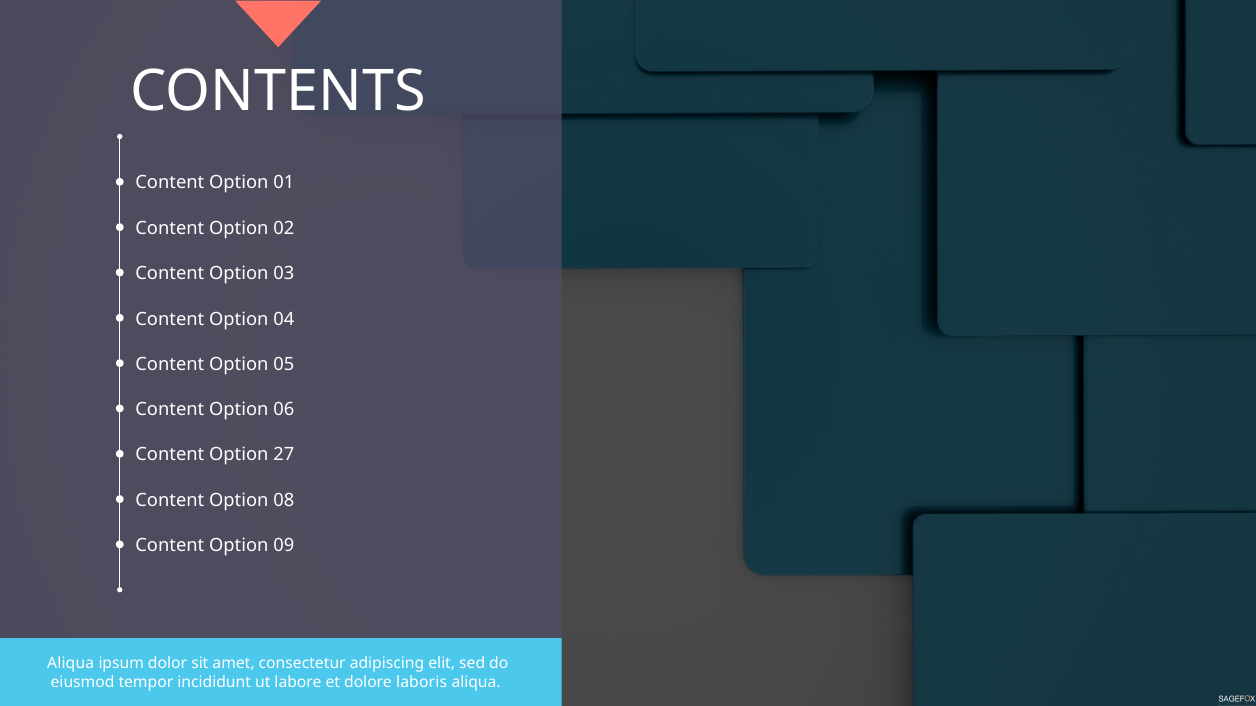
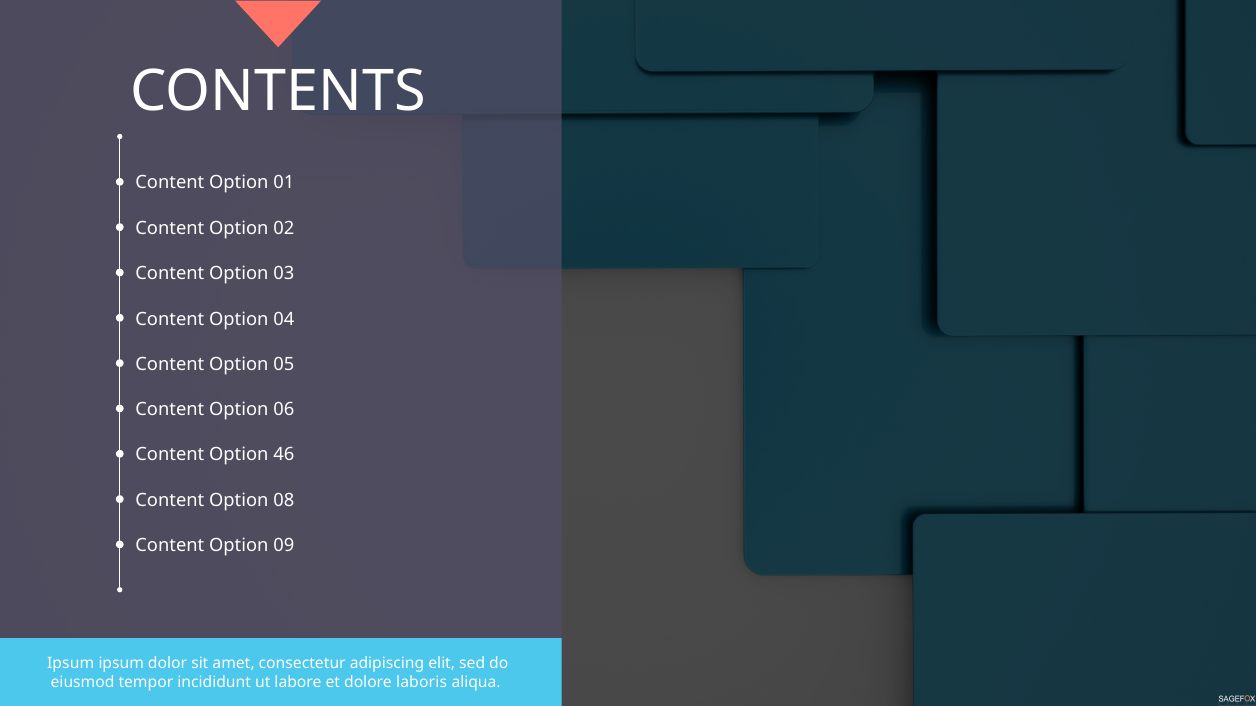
27: 27 -> 46 (284, 455)
Aliqua: Aliqua -> Ipsum (71, 664)
